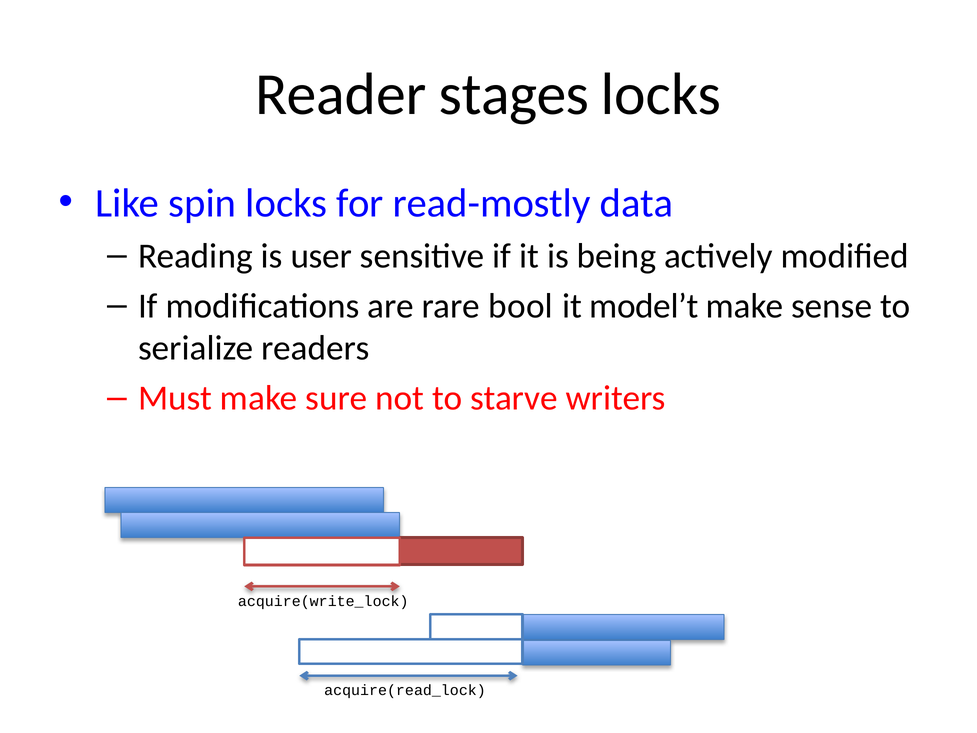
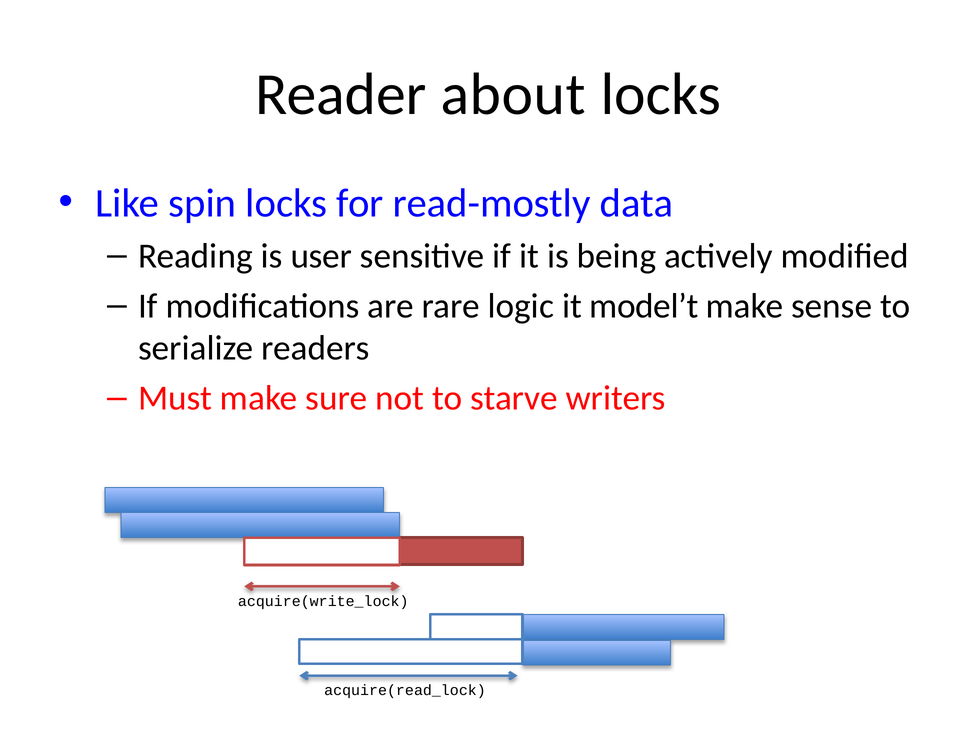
stages: stages -> about (513, 95)
bool: bool -> logic (521, 306)
